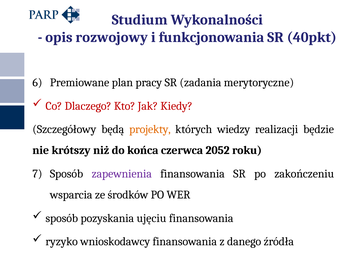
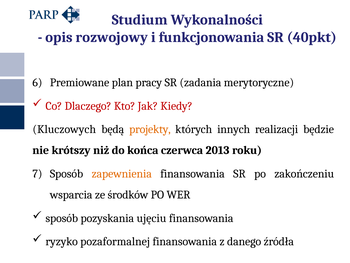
Szczegółowy: Szczegółowy -> Kluczowych (64, 129)
wiedzy: wiedzy -> innych (234, 129)
2052: 2052 -> 2013 (218, 150)
zapewnienia colour: purple -> orange (122, 173)
wnioskodawcy: wnioskodawcy -> pozaformalnej (115, 241)
